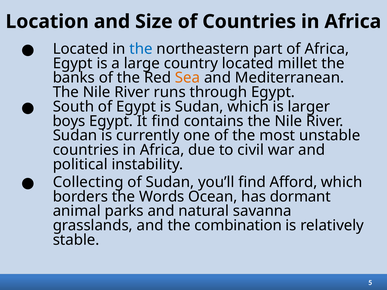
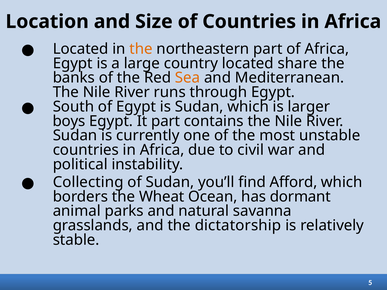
the colour: blue -> orange (141, 49)
millet: millet -> share (297, 63)
It find: find -> part (166, 121)
Words: Words -> Wheat (162, 197)
combination: combination -> dictatorship (238, 226)
